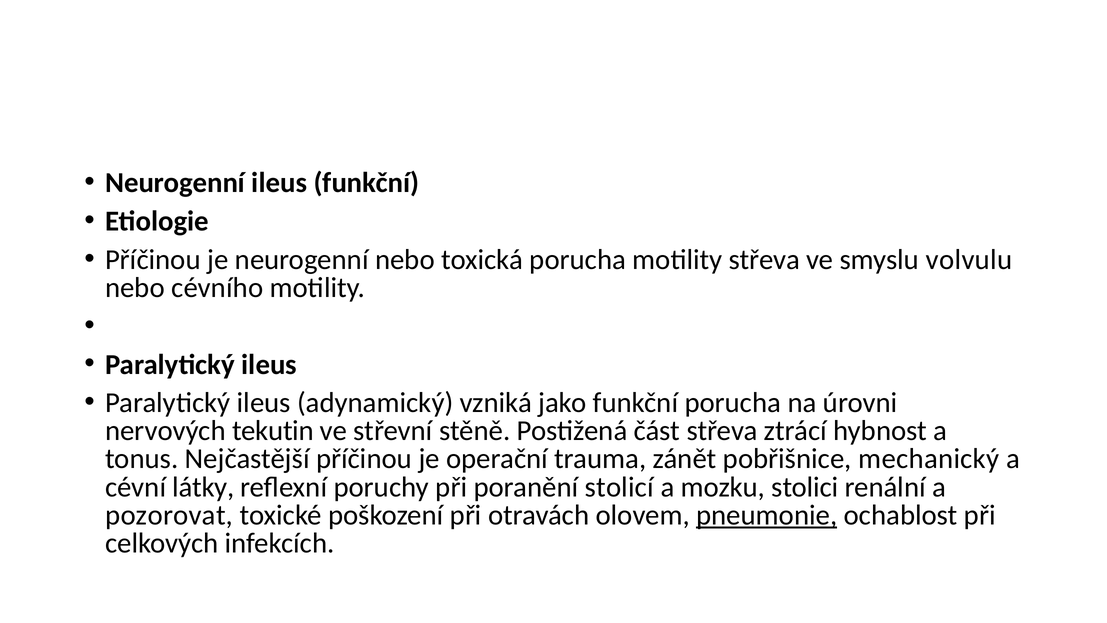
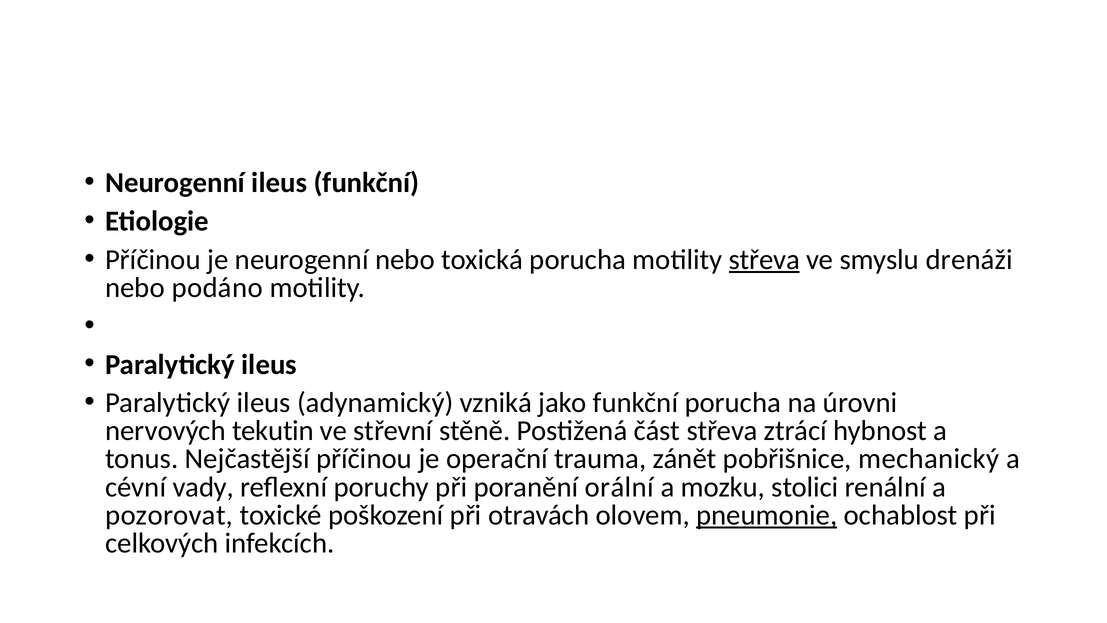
střeva underline: none -> present (764, 260)
volvulu: volvulu -> drenáži (969, 260)
cévního: cévního -> podáno (217, 288)
látky: látky -> vady (203, 487)
stolicí: stolicí -> orální (619, 487)
